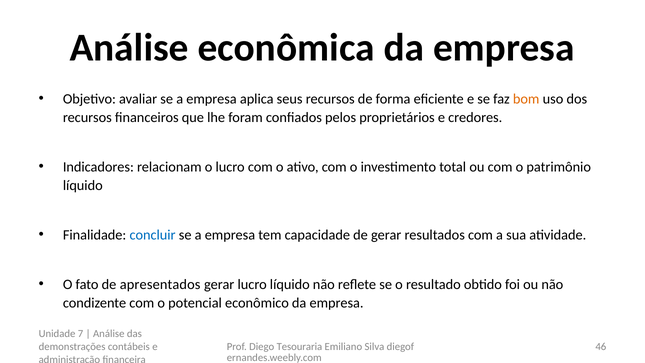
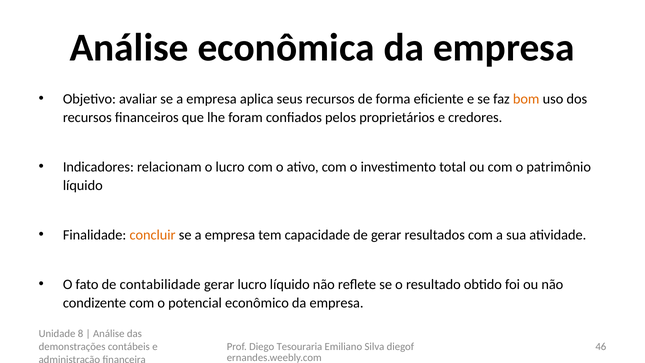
concluir colour: blue -> orange (153, 235)
apresentados: apresentados -> contabilidade (160, 284)
7: 7 -> 8 (80, 334)
